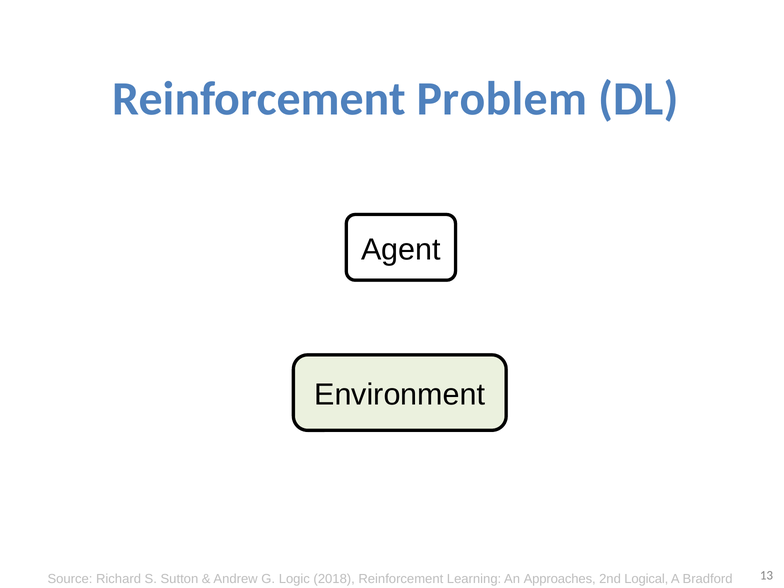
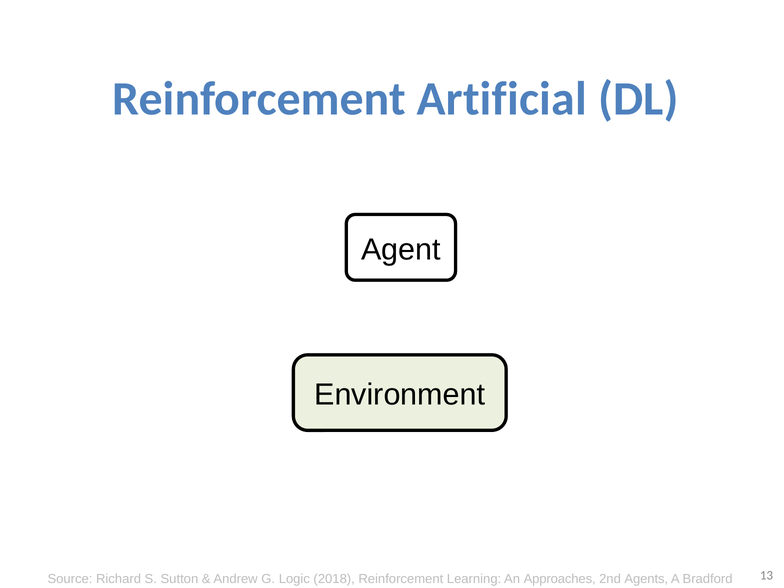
Problem: Problem -> Artificial (502, 99)
Logical: Logical -> Agents (646, 579)
